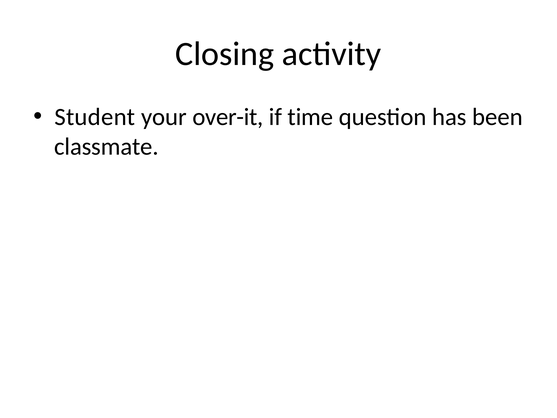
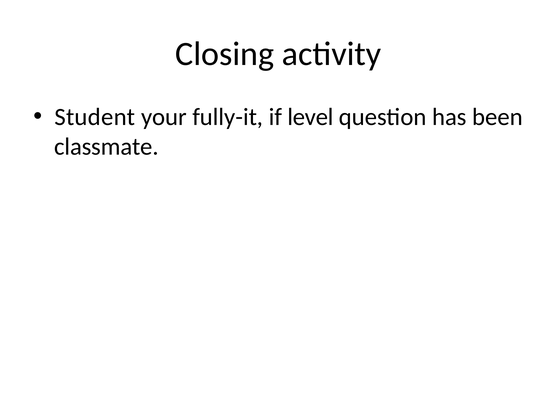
over-it: over-it -> fully-it (228, 117)
time: time -> level (311, 117)
